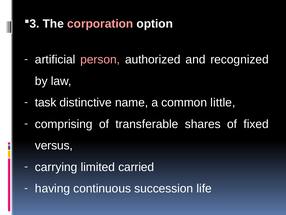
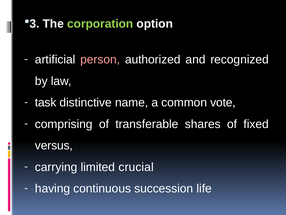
corporation colour: pink -> light green (100, 24)
little: little -> vote (223, 102)
carried: carried -> crucial (136, 167)
